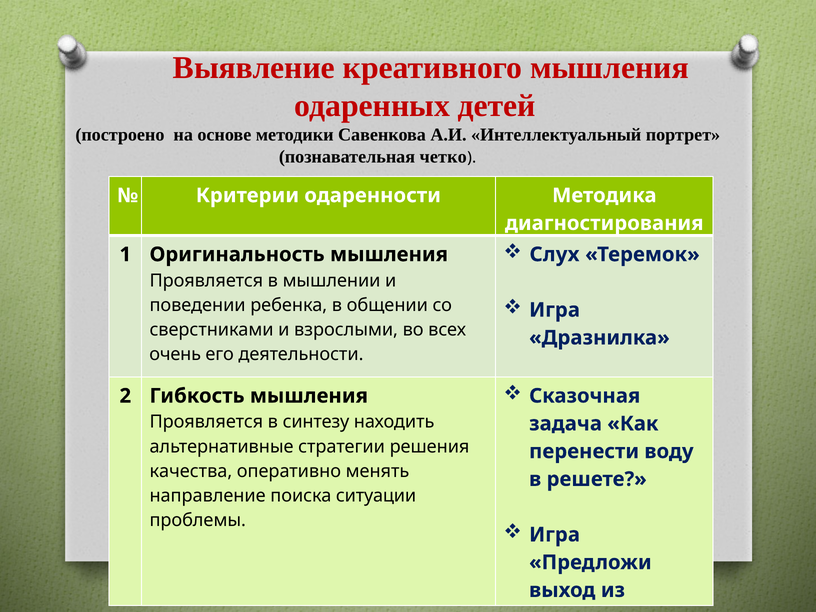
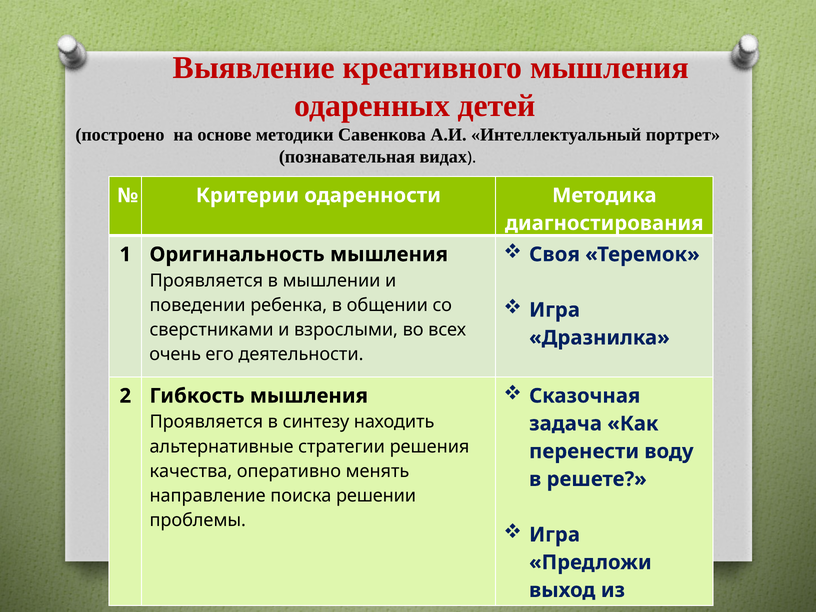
четко: четко -> видах (443, 157)
Слух: Слух -> Своя (554, 254)
поиска ситуации: ситуации -> решении (376, 496)
